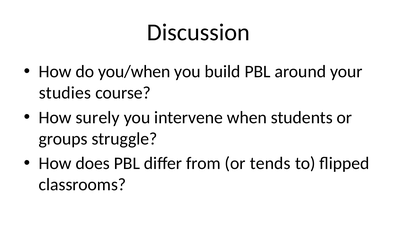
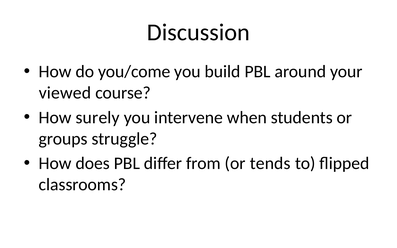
you/when: you/when -> you/come (134, 72)
studies: studies -> viewed (65, 93)
